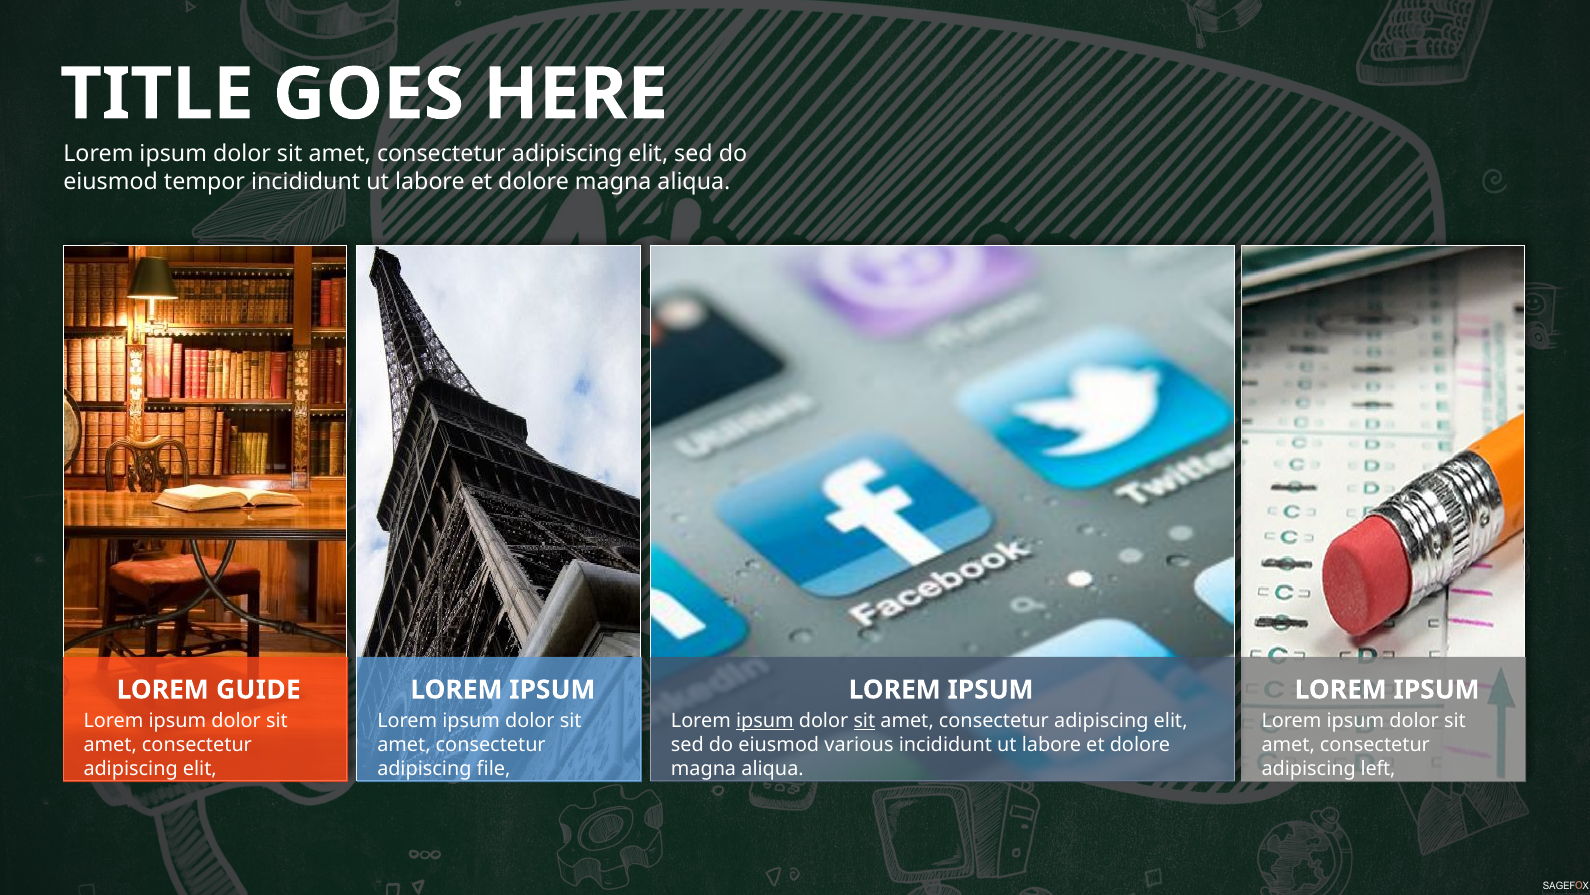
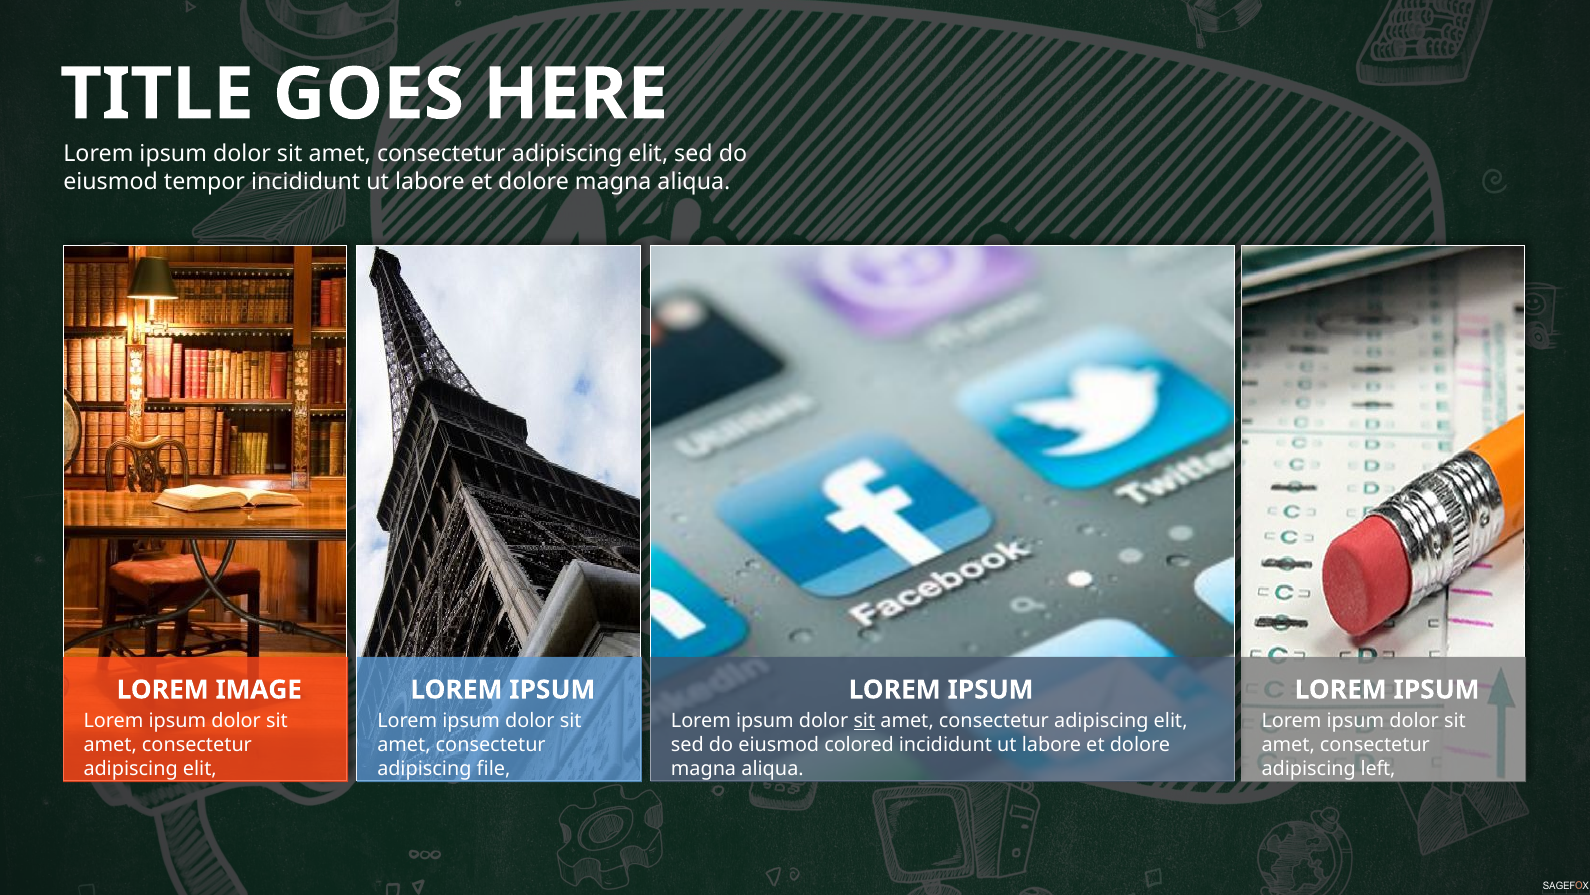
GUIDE: GUIDE -> IMAGE (259, 689)
ipsum underline: present -> none (765, 721)
various: various -> colored (859, 744)
